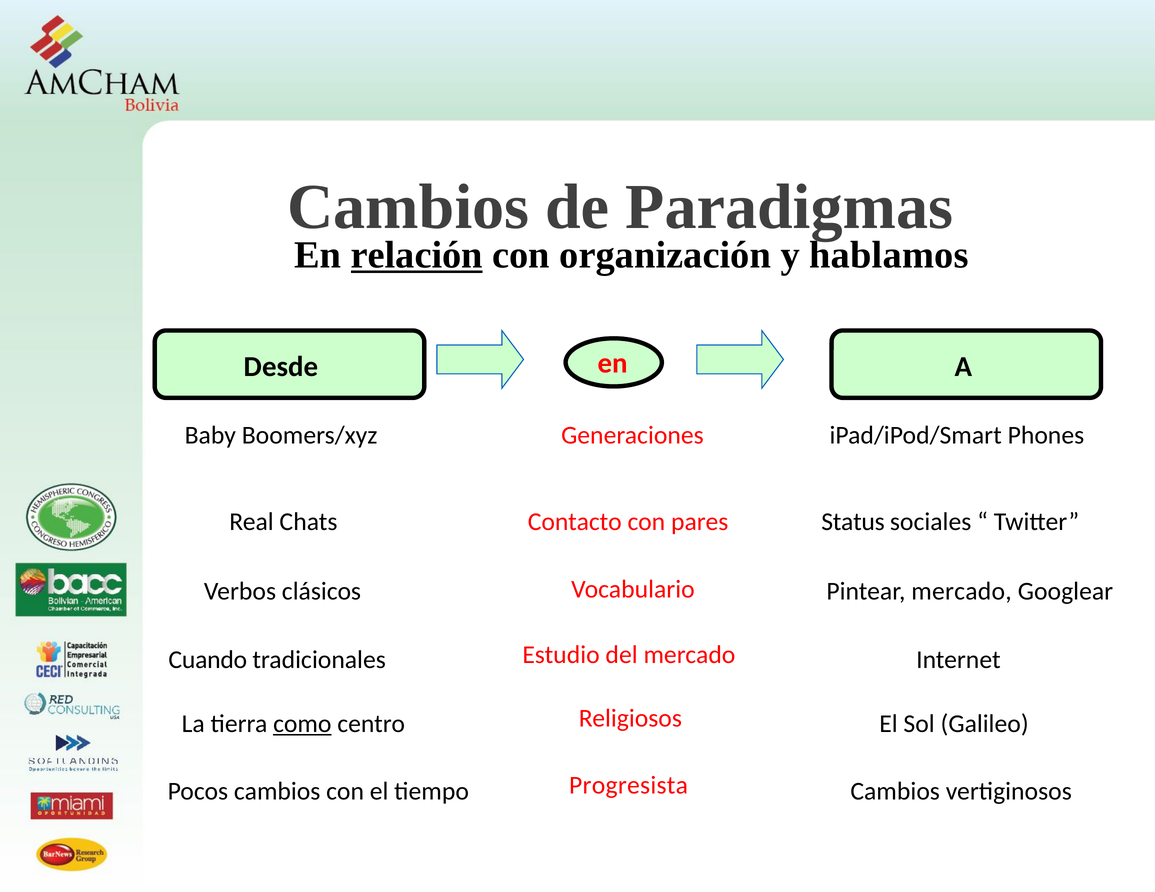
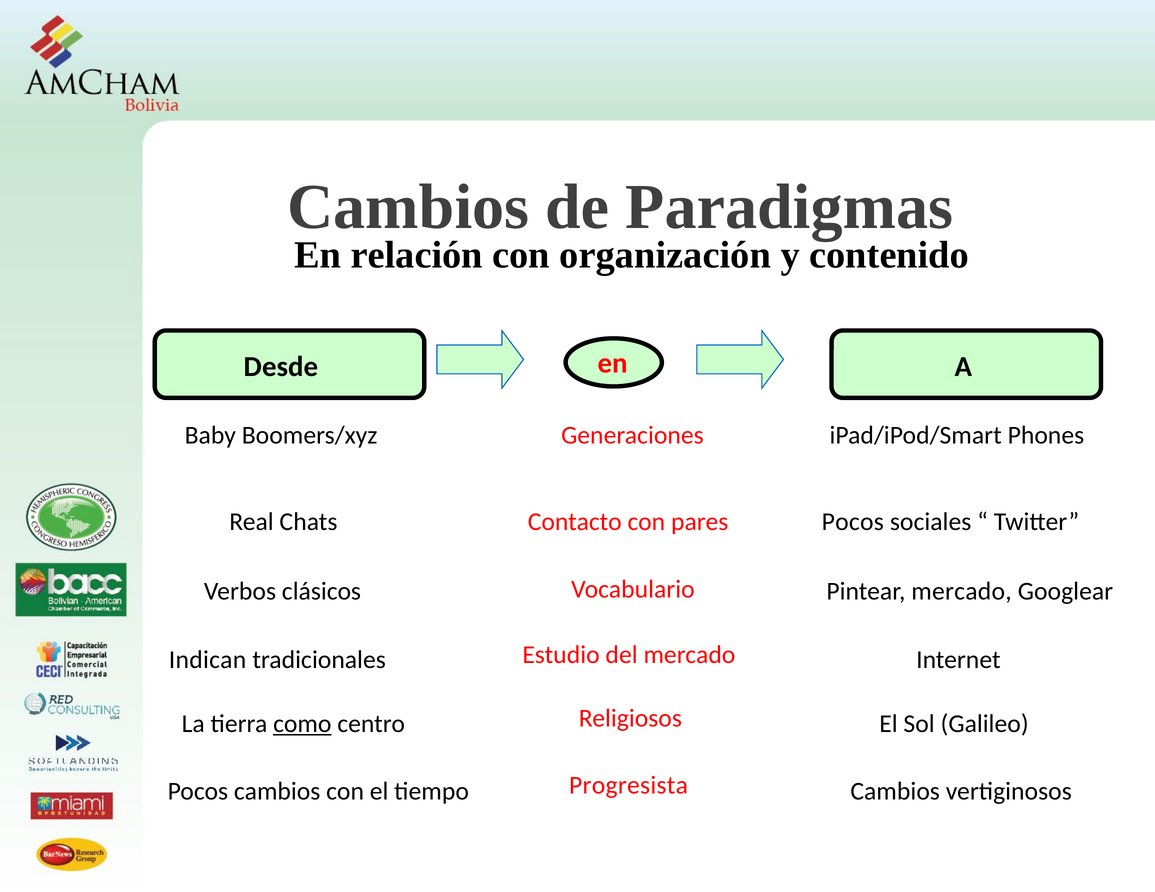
relación underline: present -> none (417, 255)
hablamos: hablamos -> contenido (889, 255)
Status: Status -> Pocos (853, 522)
Cuando: Cuando -> Indican (208, 660)
